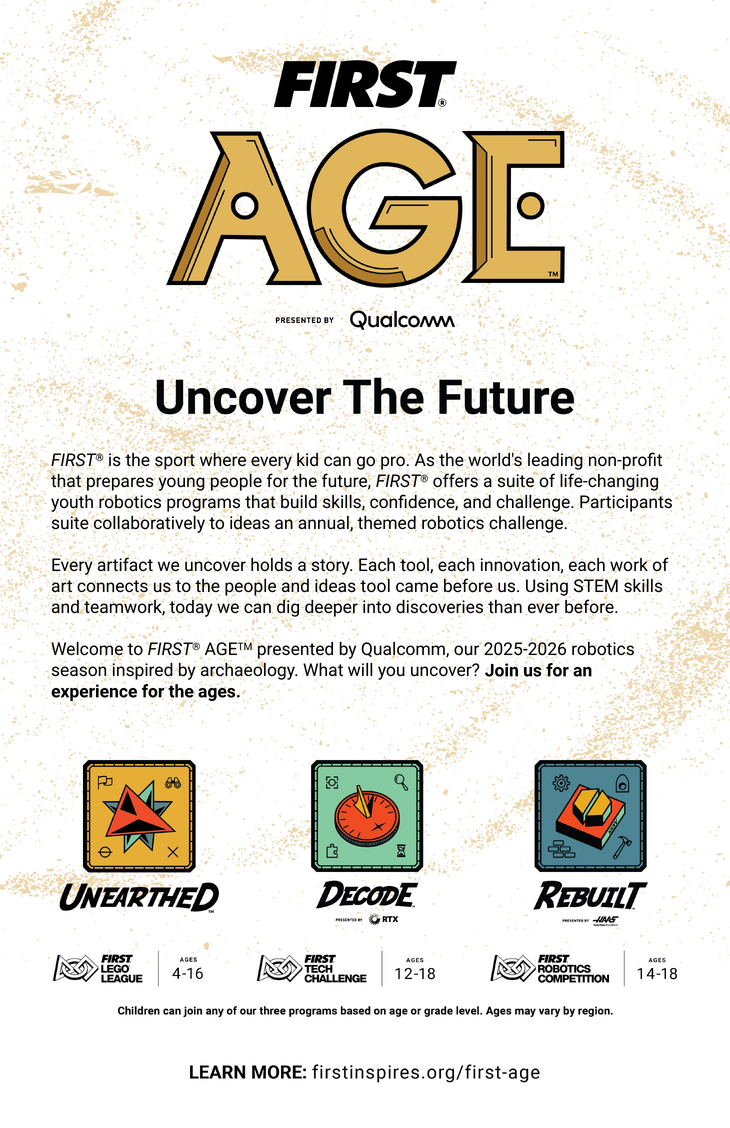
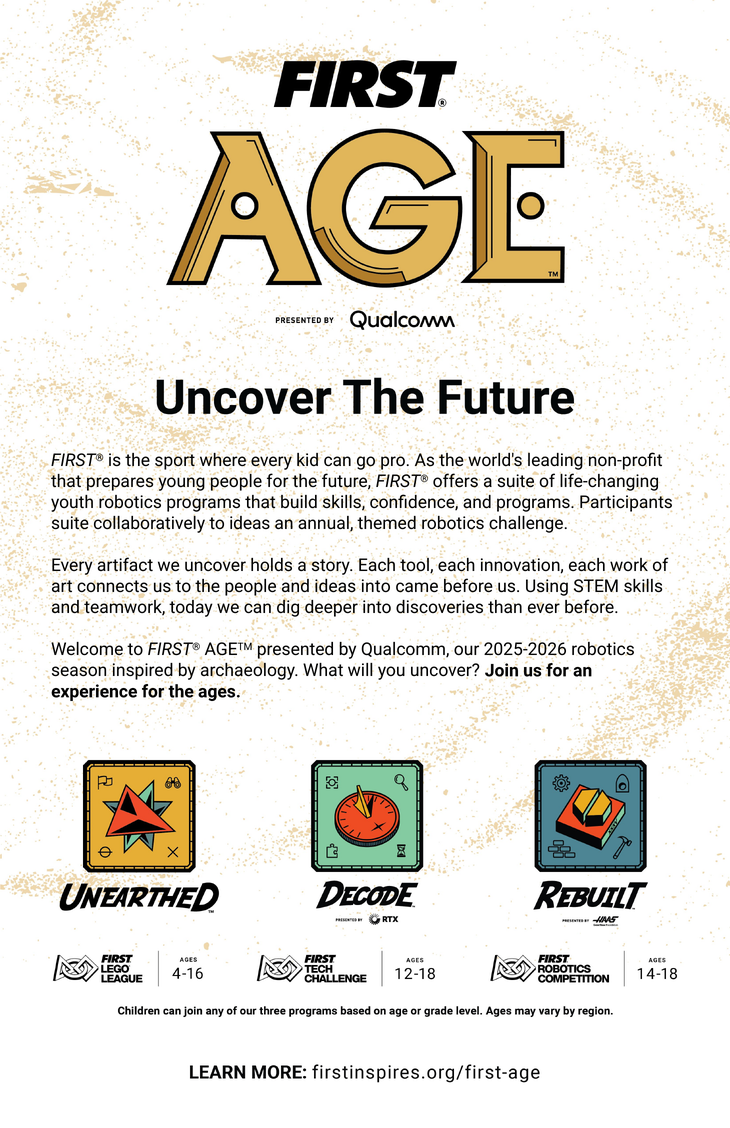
and challenge: challenge -> programs (536, 503)
ideas tool: tool -> into (376, 587)
